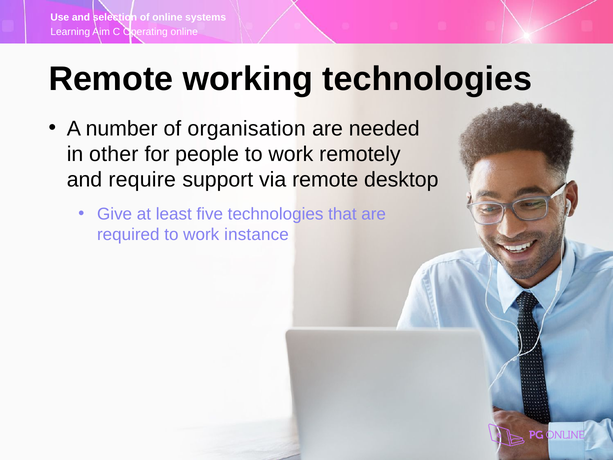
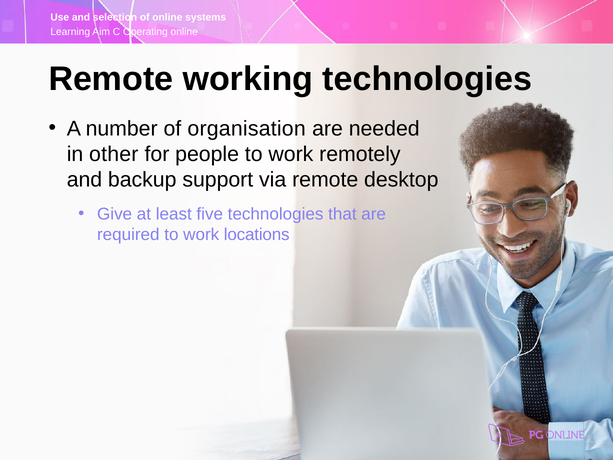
require: require -> backup (142, 180)
instance: instance -> locations (257, 235)
